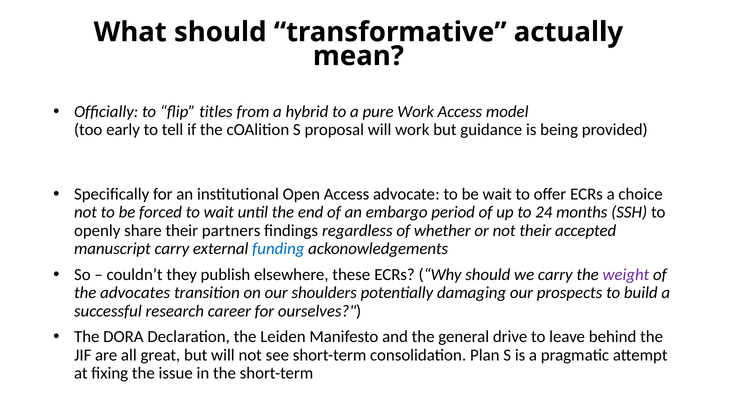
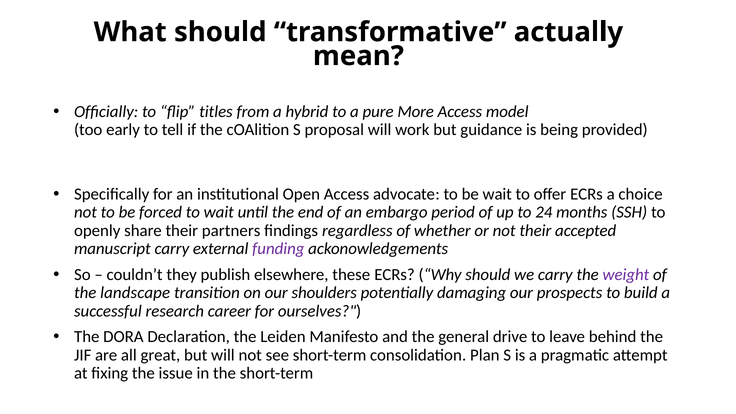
pure Work: Work -> More (416, 112)
funding colour: blue -> purple (278, 249)
advocates: advocates -> landscape (135, 293)
